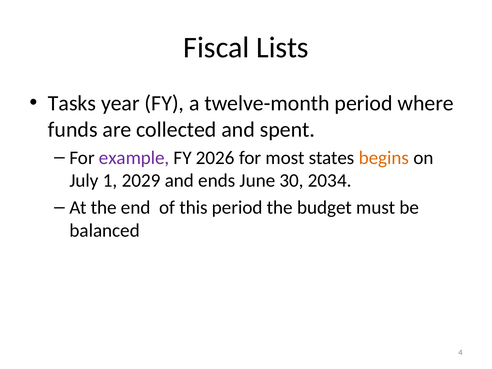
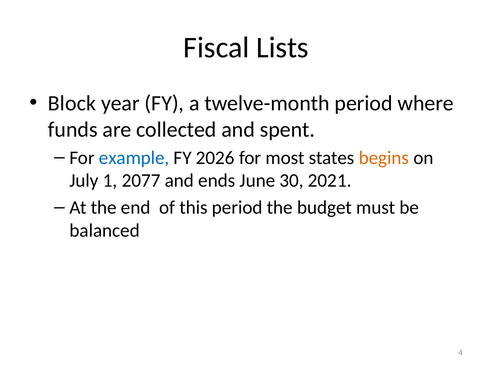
Tasks: Tasks -> Block (72, 103)
example colour: purple -> blue (134, 158)
2029: 2029 -> 2077 (141, 181)
2034: 2034 -> 2021 (330, 181)
